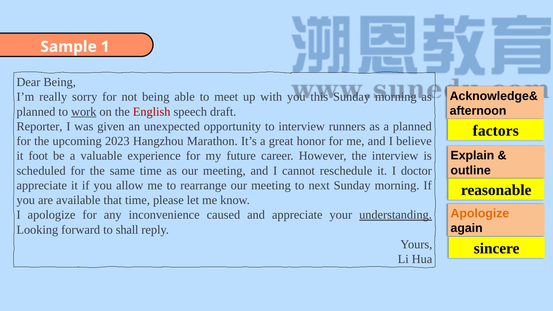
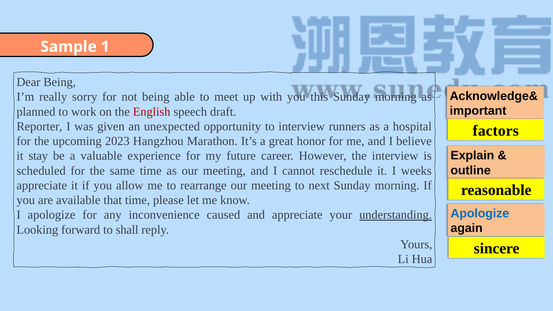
afternoon: afternoon -> important (478, 111)
work underline: present -> none (84, 112)
a planned: planned -> hospital (412, 126)
foot: foot -> stay (38, 156)
doctor: doctor -> weeks (416, 171)
Apologize colour: orange -> blue (480, 214)
